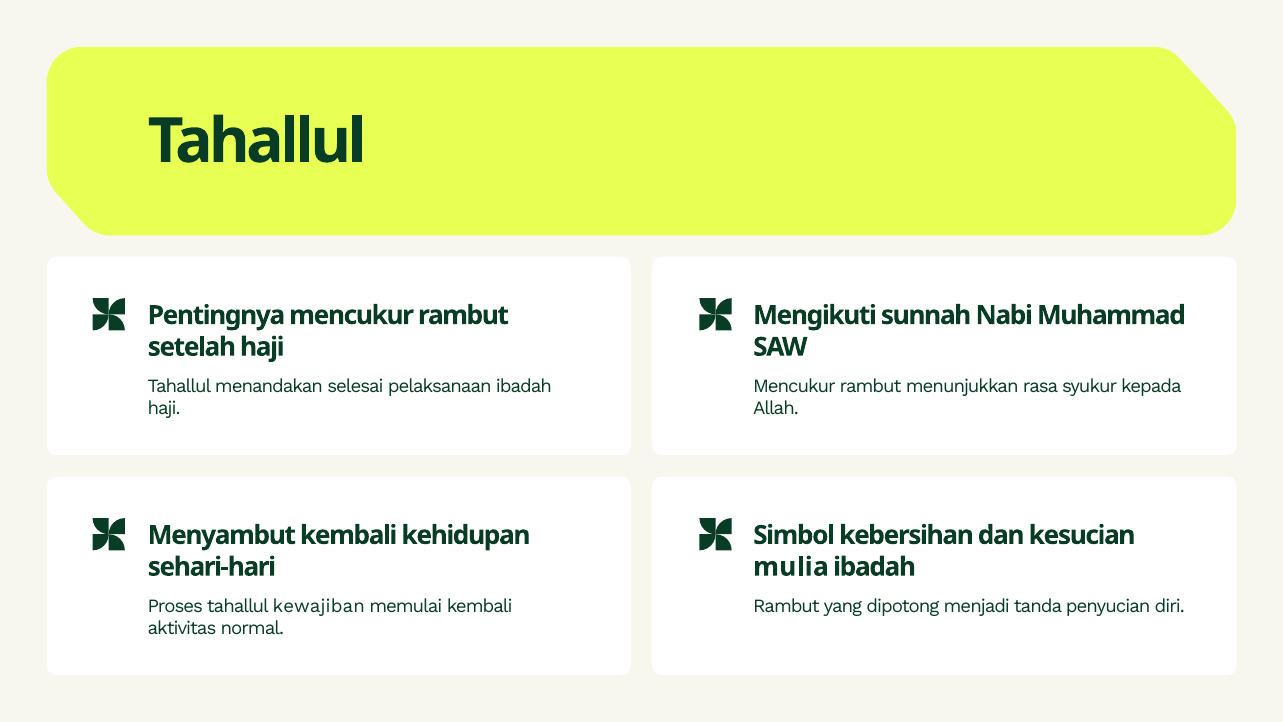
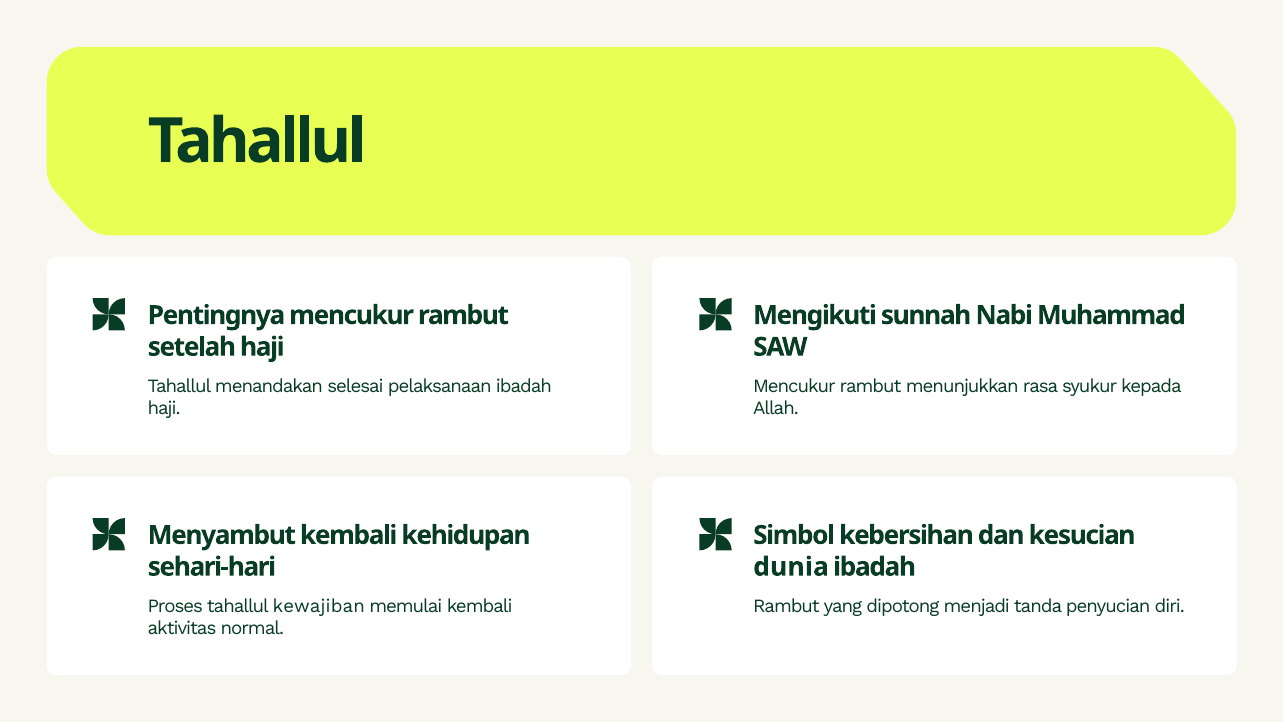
mulia: mulia -> dunia (791, 567)
